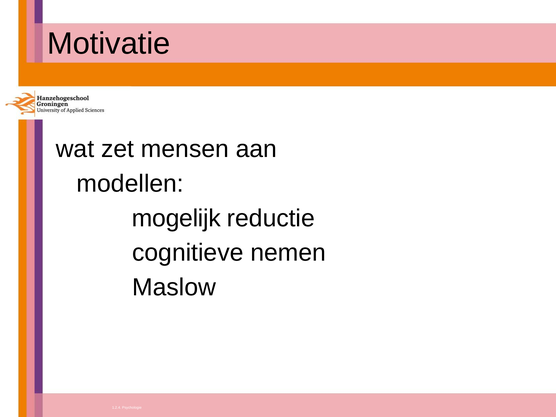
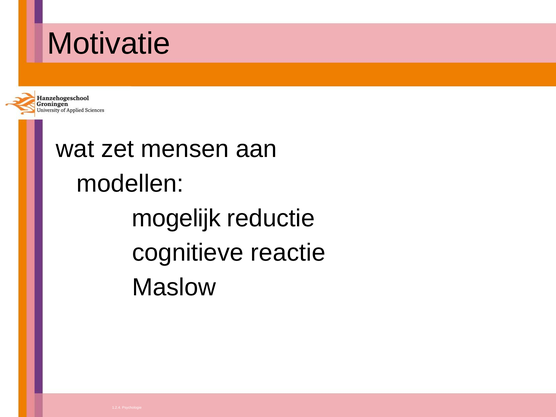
nemen: nemen -> reactie (288, 253)
